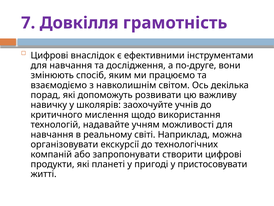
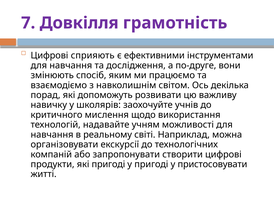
внаслідок: внаслідок -> сприяють (93, 55)
які планеті: планеті -> пригоді (108, 164)
